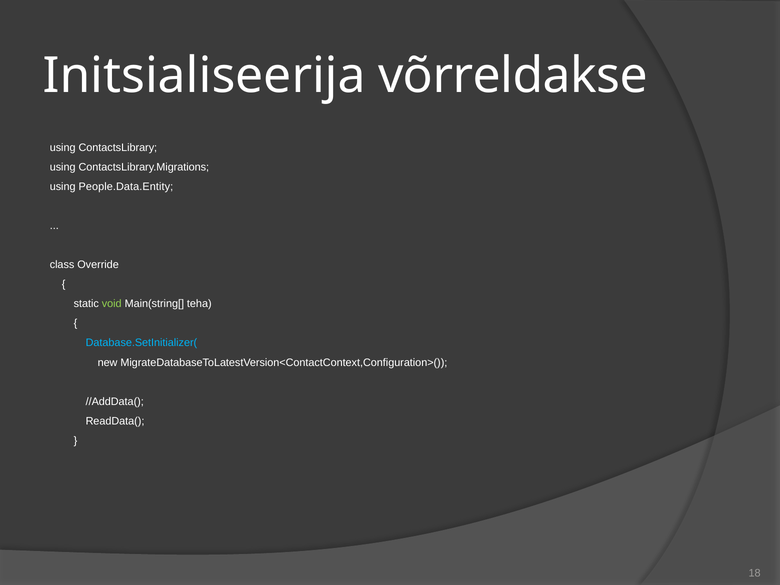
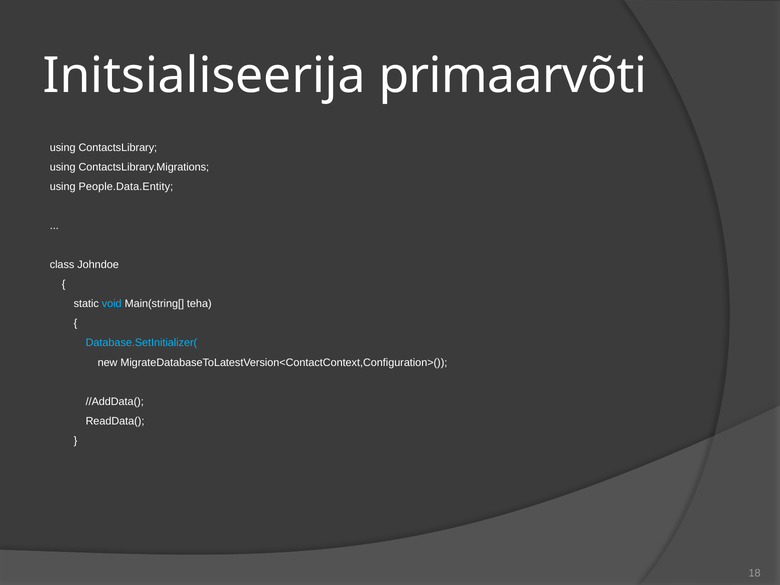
võrreldakse: võrreldakse -> primaarvõti (513, 76)
Override: Override -> Johndoe (98, 265)
void colour: light green -> light blue (112, 304)
